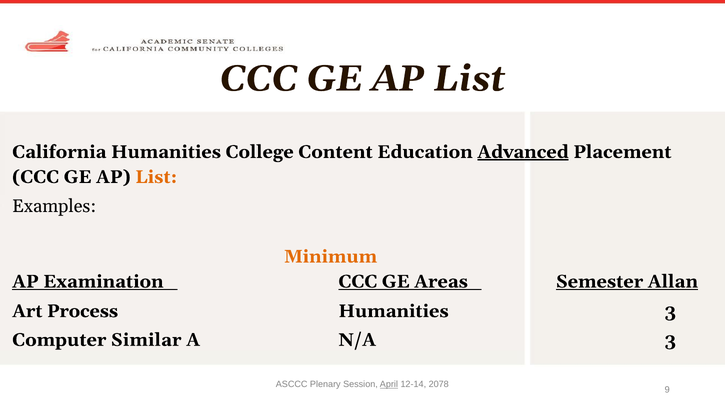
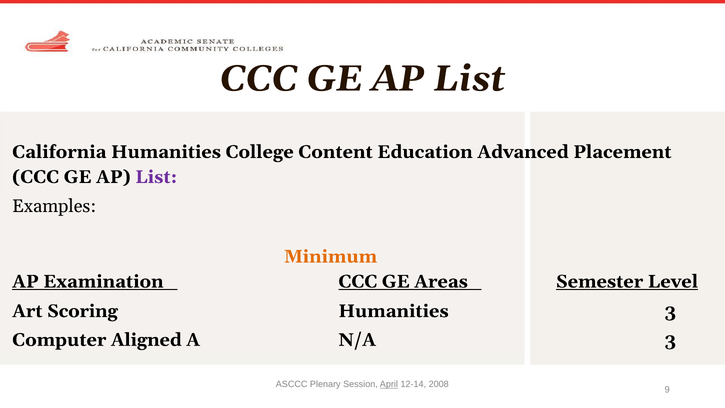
Advanced underline: present -> none (523, 152)
List colour: orange -> purple (156, 177)
Allan: Allan -> Level (673, 281)
Process: Process -> Scoring (82, 311)
Similar: Similar -> Aligned (146, 340)
2078: 2078 -> 2008 (439, 384)
